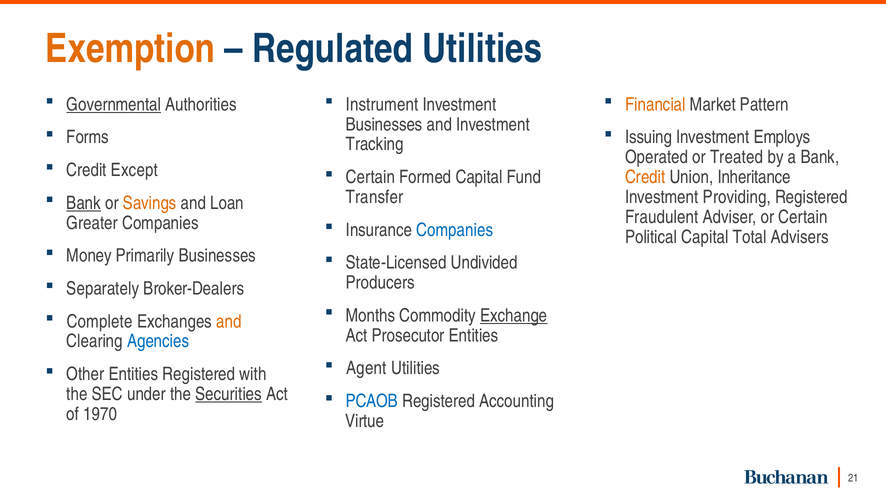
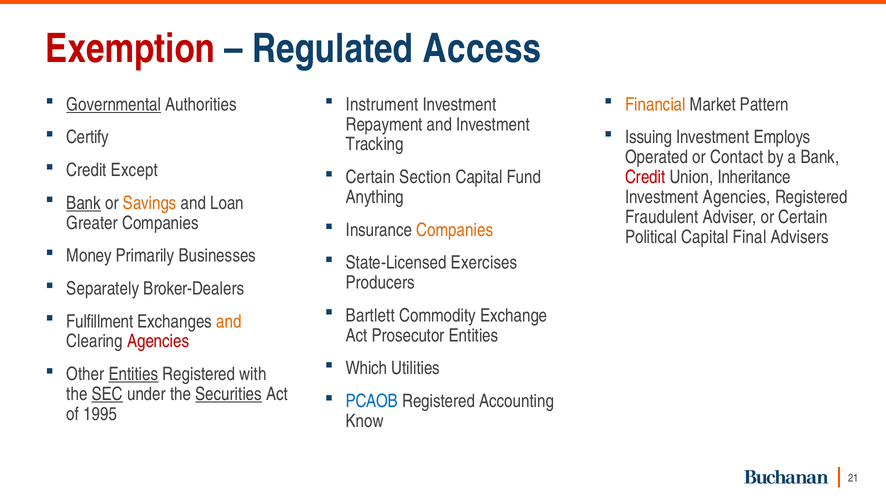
Exemption colour: orange -> red (130, 49)
Regulated Utilities: Utilities -> Access (482, 49)
Businesses: Businesses -> Repayment (384, 125)
Forms: Forms -> Certify (88, 137)
Treated: Treated -> Contact (737, 157)
Formed: Formed -> Section (425, 177)
Credit colour: orange -> red (645, 177)
Transfer: Transfer -> Anything (375, 197)
Investment Providing: Providing -> Agencies (737, 197)
Companies colour: blue -> orange (455, 230)
Total: Total -> Final (750, 237)
Undivided: Undivided -> Exercises (484, 263)
Months: Months -> Bartlett (370, 316)
Exchange underline: present -> none (514, 316)
Complete: Complete -> Fulfillment (100, 322)
Agencies colour: blue -> red (158, 342)
Agent: Agent -> Which (367, 369)
Entities underline: none -> present (133, 374)
SEC underline: none -> present (107, 394)
1970: 1970 -> 1995 (100, 414)
Virtue: Virtue -> Know (365, 421)
